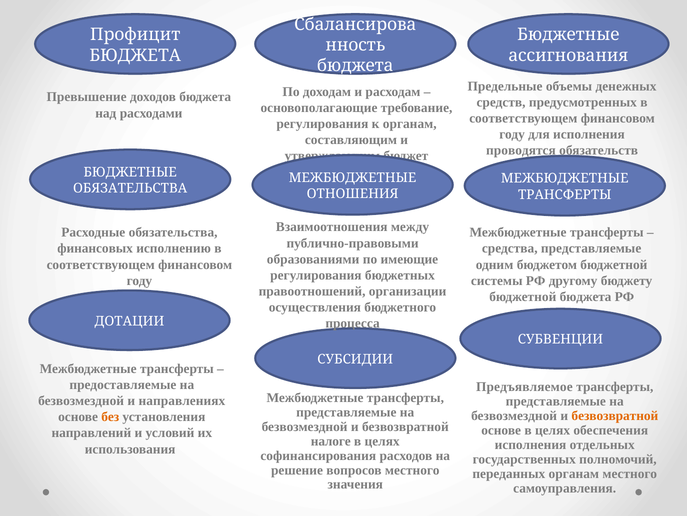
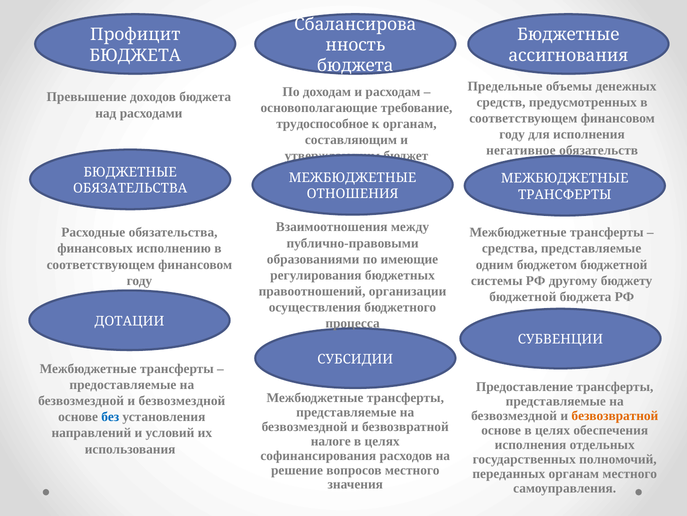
регулирования: регулирования -> трудоспособное (322, 124)
проводятся: проводятся -> негативное (521, 150)
Предъявляемое: Предъявляемое -> Предоставление (524, 386)
и направлениях: направлениях -> безвозмездной (182, 400)
без colour: orange -> blue (110, 416)
